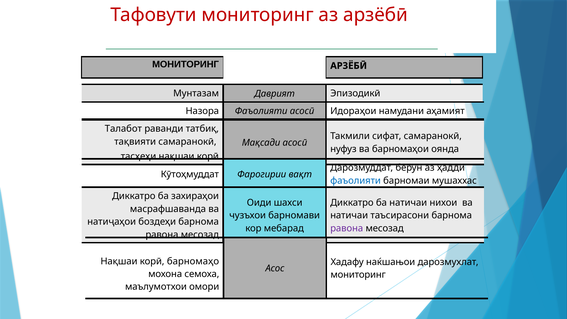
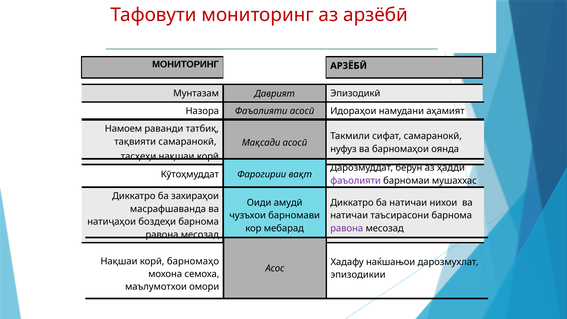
Талабот: Талабот -> Намоем (123, 129)
фаъолияти colour: blue -> purple (356, 181)
шахси: шахси -> амудӣ (288, 203)
мониторинг: мониторинг -> эпизодикии (358, 275)
